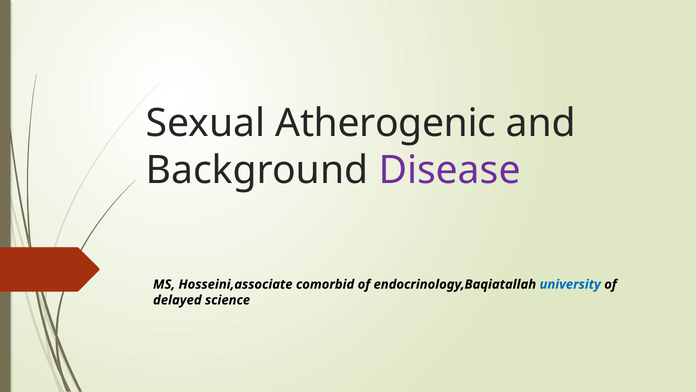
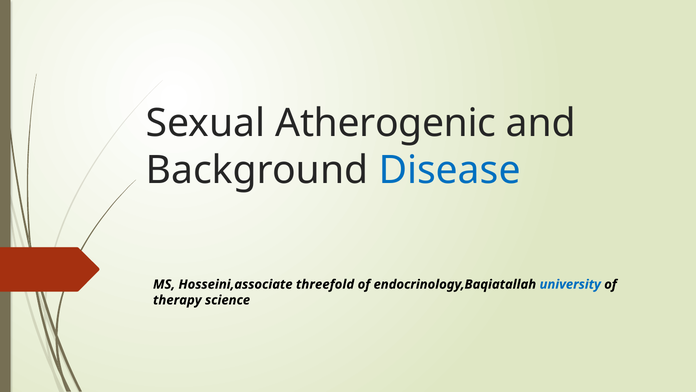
Disease colour: purple -> blue (450, 170)
comorbid: comorbid -> threefold (325, 284)
delayed: delayed -> therapy (177, 300)
